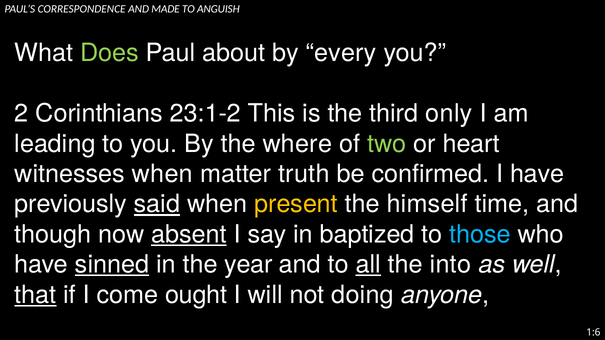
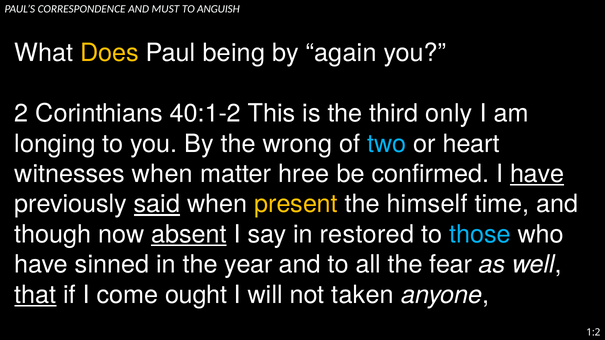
MADE: MADE -> MUST (165, 9)
Does colour: light green -> yellow (110, 53)
about: about -> being (234, 53)
every: every -> again (341, 53)
23:1-2: 23:1-2 -> 40:1-2 (205, 114)
leading: leading -> longing (55, 144)
where: where -> wrong (297, 144)
two colour: light green -> light blue (387, 144)
truth: truth -> hree (304, 174)
have underline: none -> present (537, 174)
baptized: baptized -> restored (367, 235)
sinned underline: present -> none (112, 265)
all underline: present -> none (368, 265)
into: into -> fear (451, 265)
doing: doing -> taken (363, 295)
1:6: 1:6 -> 1:2 (593, 333)
